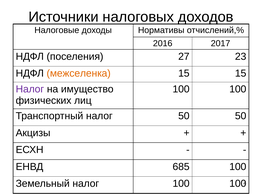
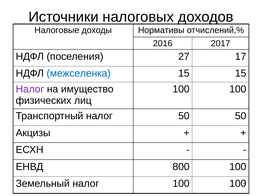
23: 23 -> 17 (241, 57)
межселенка colour: orange -> blue (79, 74)
685: 685 -> 800 (181, 167)
